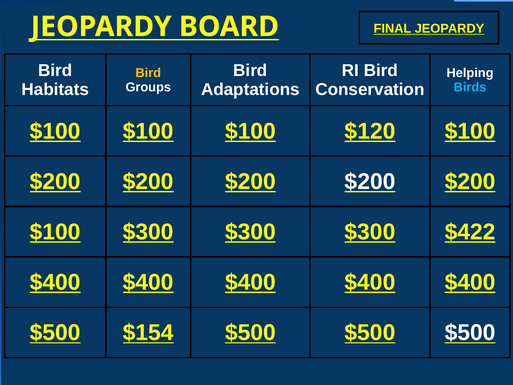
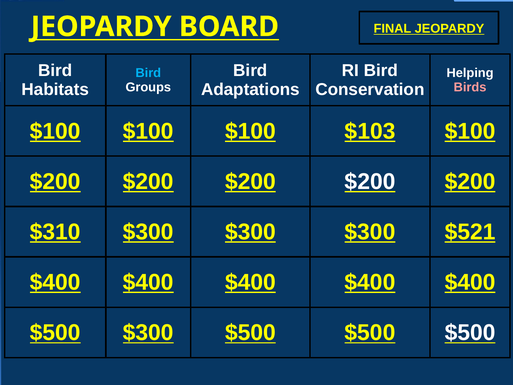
Bird colour: yellow -> light blue (148, 73)
Birds colour: light blue -> pink (470, 87)
$120: $120 -> $103 (370, 131)
$100: $100 -> $310 (55, 232)
$422: $422 -> $521 (470, 232)
$500 $154: $154 -> $300 (148, 333)
